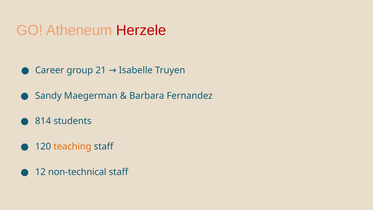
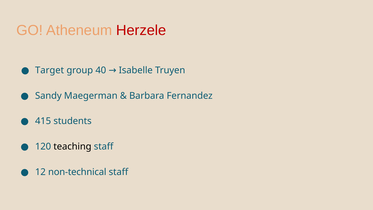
Career: Career -> Target (50, 70)
21: 21 -> 40 (101, 70)
814: 814 -> 415 (43, 121)
teaching colour: orange -> black (72, 146)
